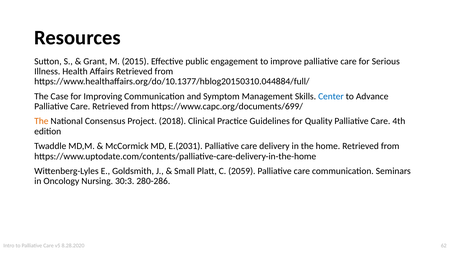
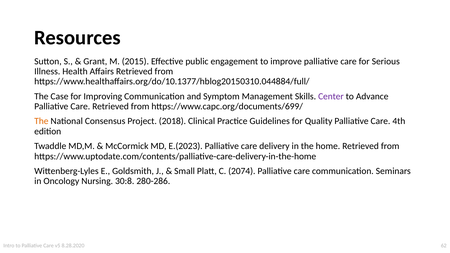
Center colour: blue -> purple (331, 96)
E.(2031: E.(2031 -> E.(2023 (186, 146)
2059: 2059 -> 2074 (242, 171)
30:3: 30:3 -> 30:8 (125, 181)
